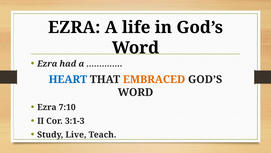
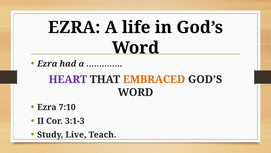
HEART colour: blue -> purple (68, 79)
